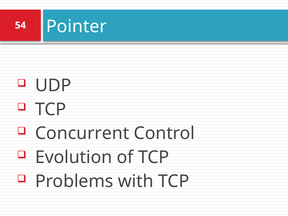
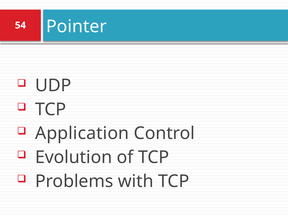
Concurrent: Concurrent -> Application (82, 133)
